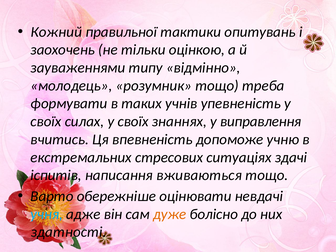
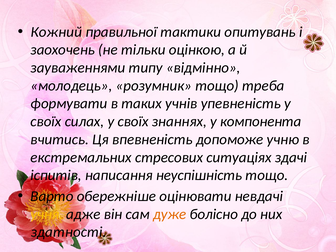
виправлення: виправлення -> компонента (261, 121)
вживаються: вживаються -> неуспішність (199, 175)
учня colour: light blue -> yellow (47, 214)
